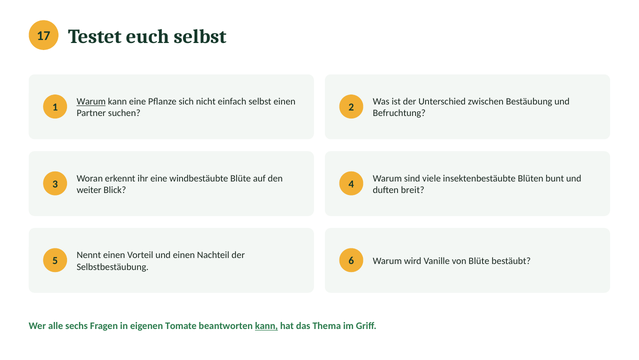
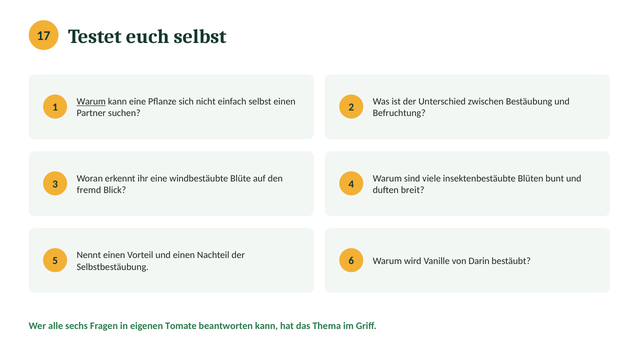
weiter: weiter -> fremd (89, 190)
von Blüte: Blüte -> Darin (479, 261)
kann underline: present -> none (266, 325)
